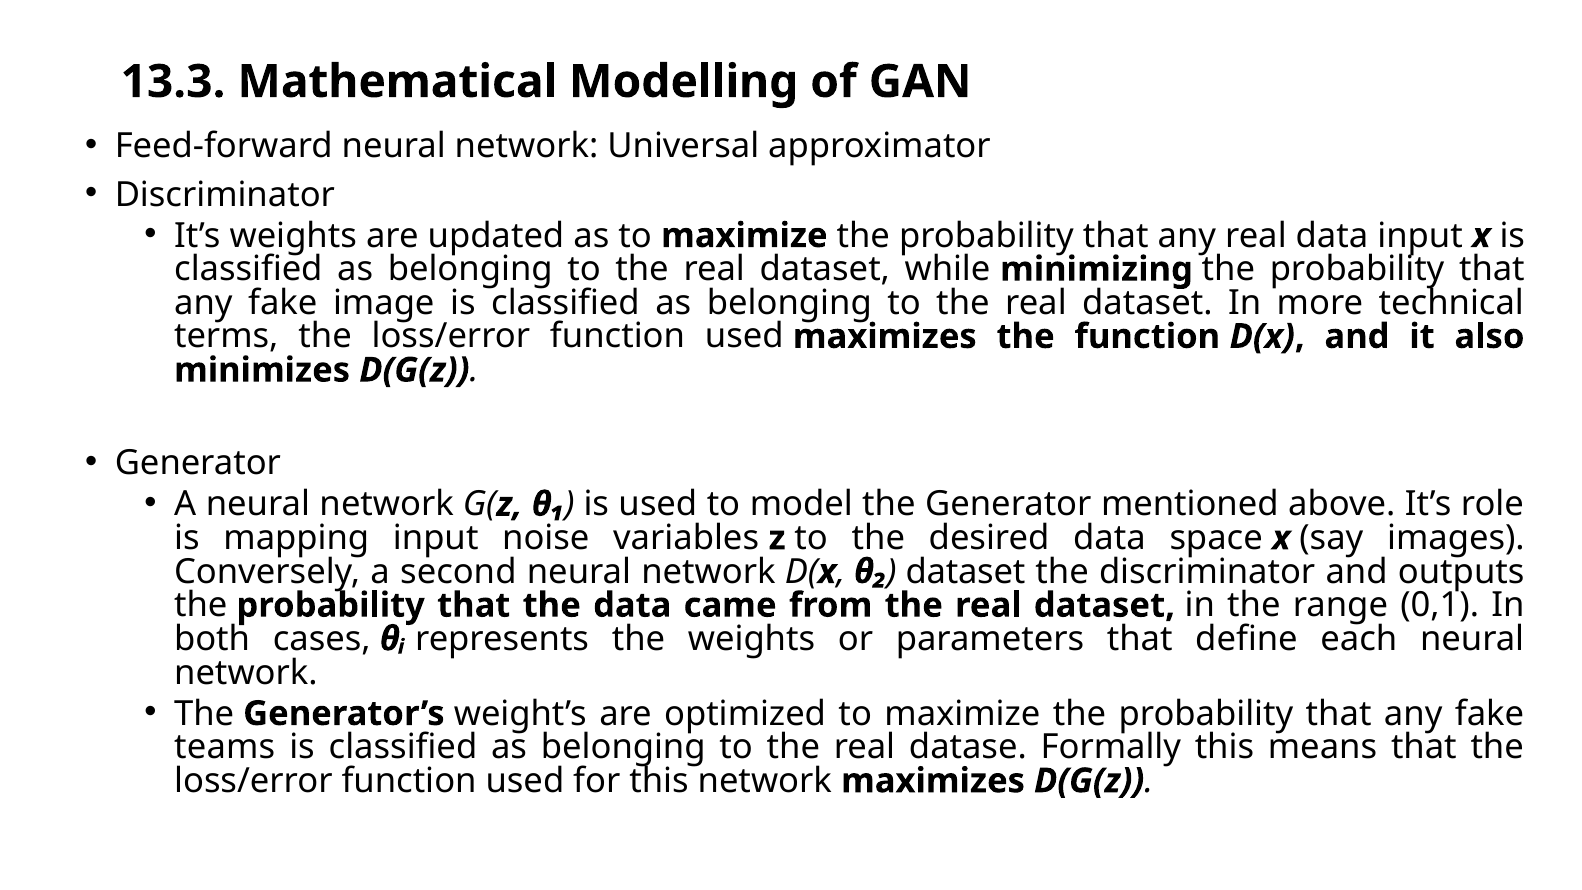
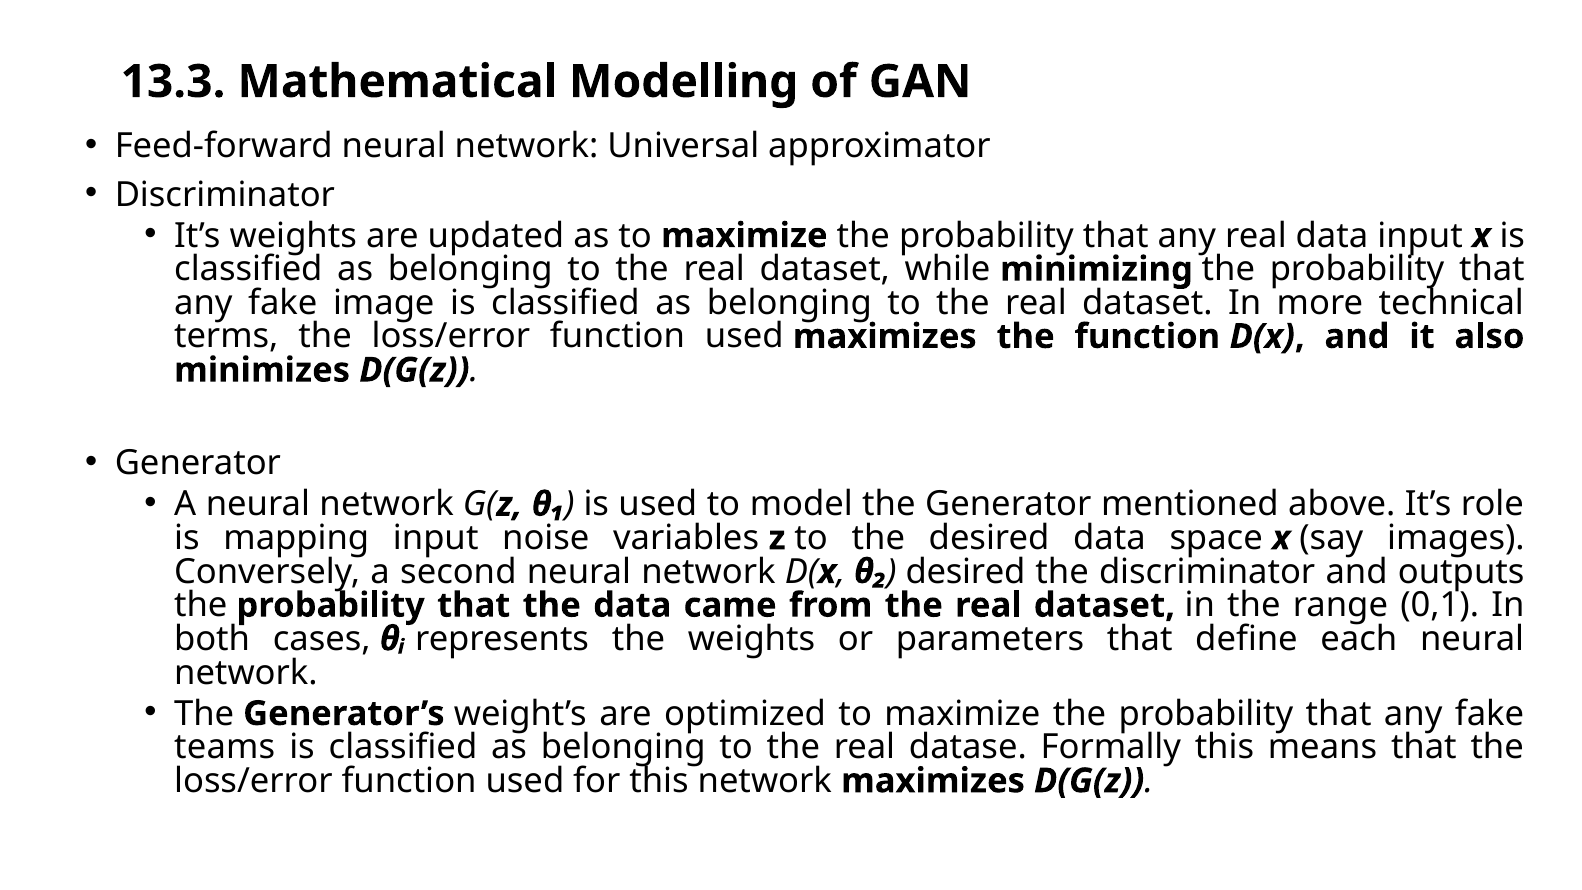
dataset: dataset -> desired (965, 572)
